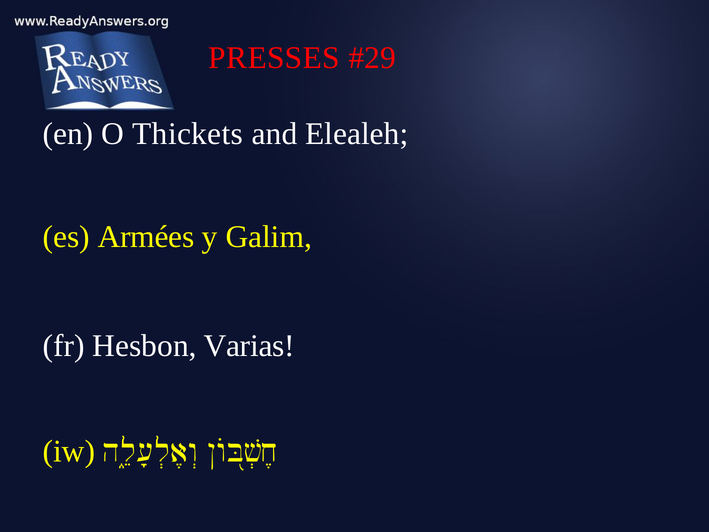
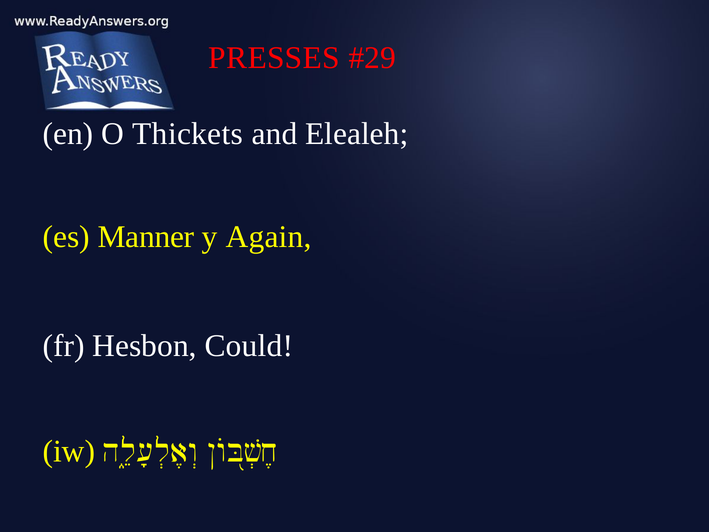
Armées: Armées -> Manner (146, 237)
Galim: Galim -> Again (269, 237)
Varias: Varias -> Could (249, 346)
